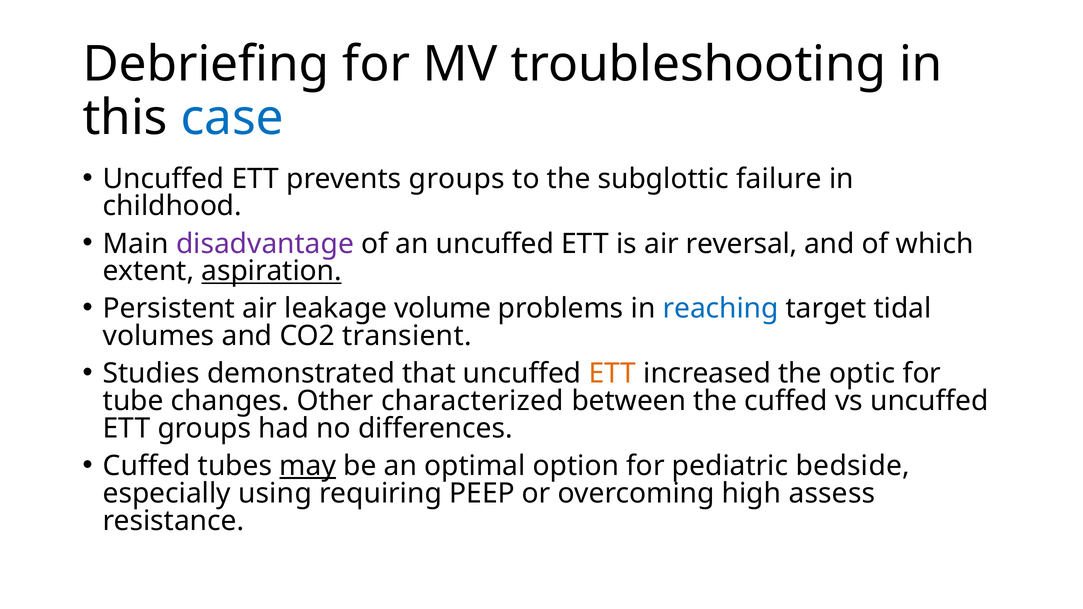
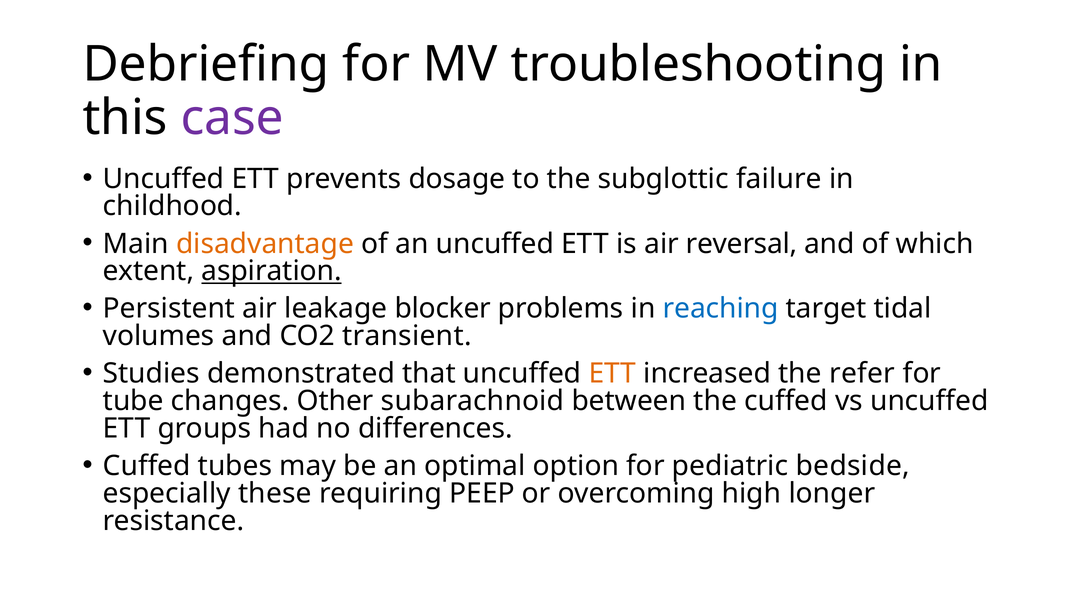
case colour: blue -> purple (232, 118)
prevents groups: groups -> dosage (457, 179)
disadvantage colour: purple -> orange (265, 244)
volume: volume -> blocker (443, 309)
optic: optic -> refer (862, 374)
characterized: characterized -> subarachnoid (472, 401)
may underline: present -> none (308, 466)
using: using -> these (275, 493)
assess: assess -> longer (832, 493)
